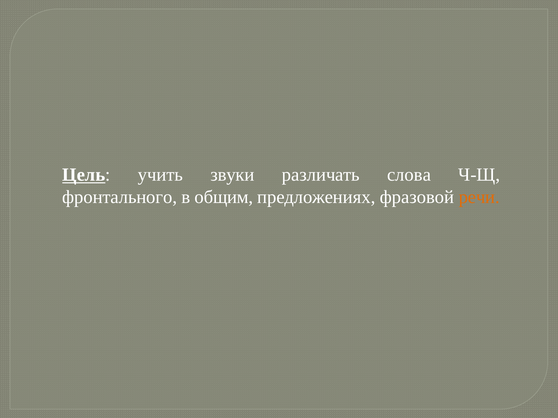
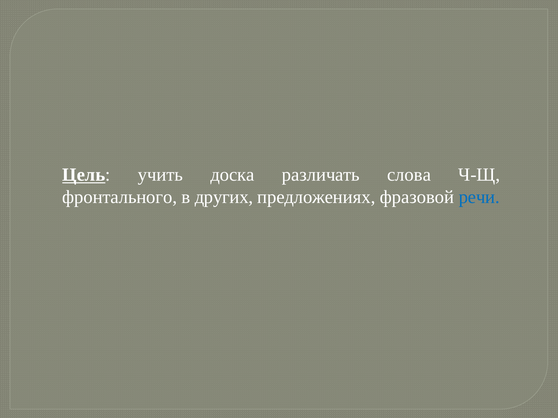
звуки: звуки -> доска (232, 175)
общим: общим -> других (224, 197)
речи colour: orange -> blue (479, 197)
